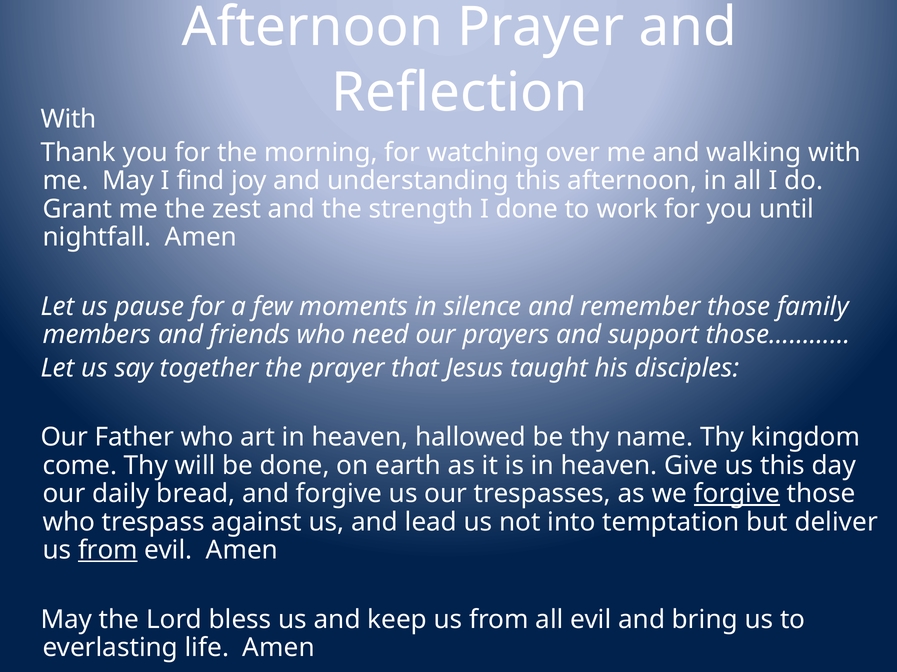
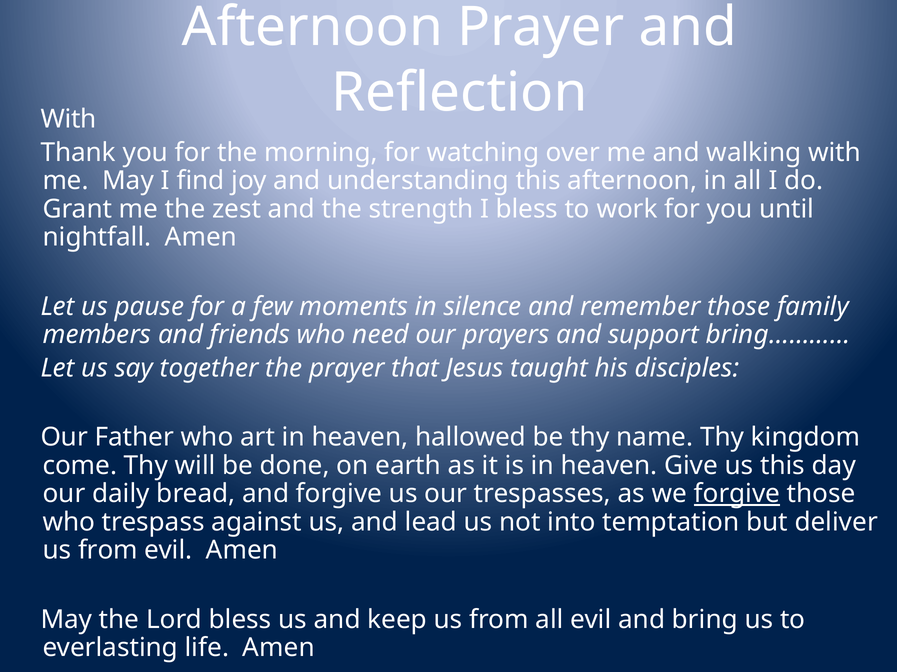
I done: done -> bless (527, 209)
those…………: those………… -> bring………… (778, 335)
from underline: present -> none (108, 551)
